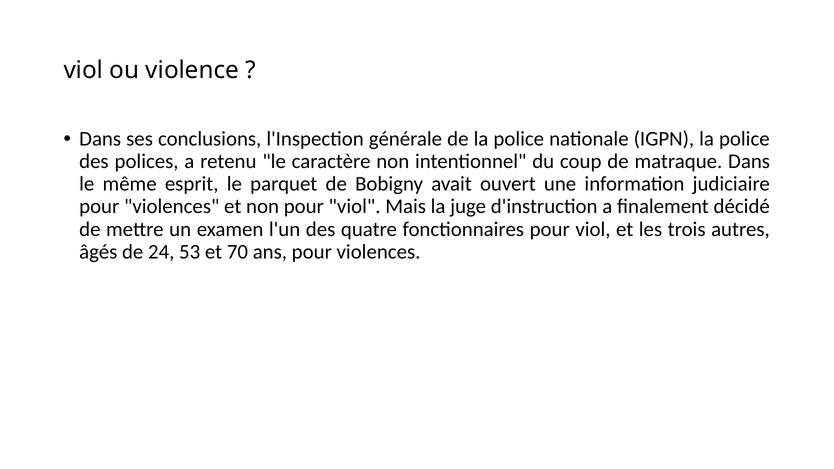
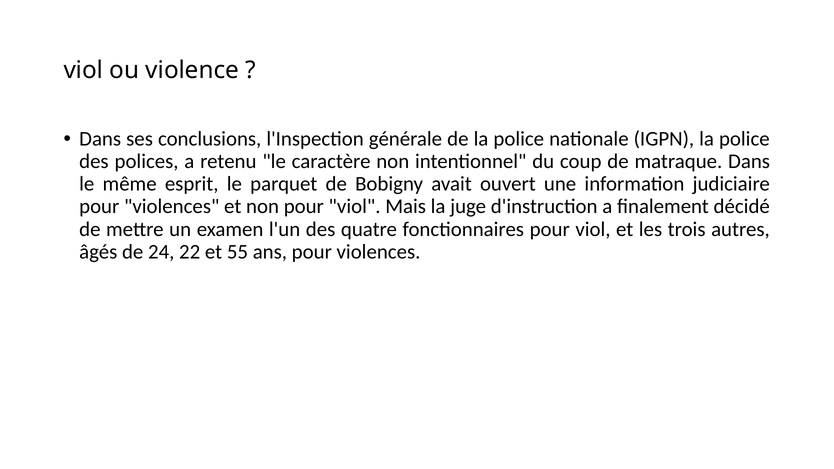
53: 53 -> 22 (190, 252)
70: 70 -> 55 (237, 252)
